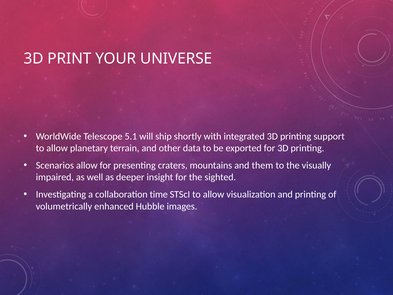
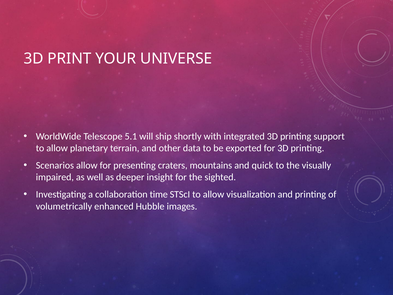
them: them -> quick (262, 165)
